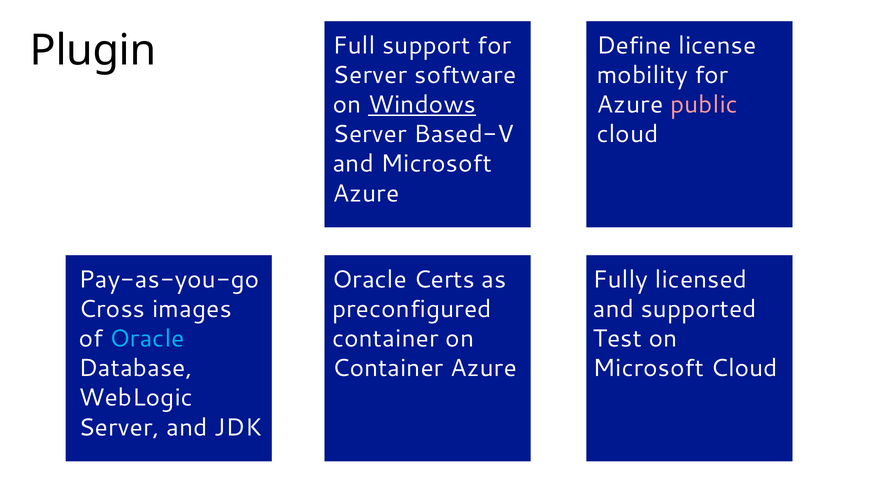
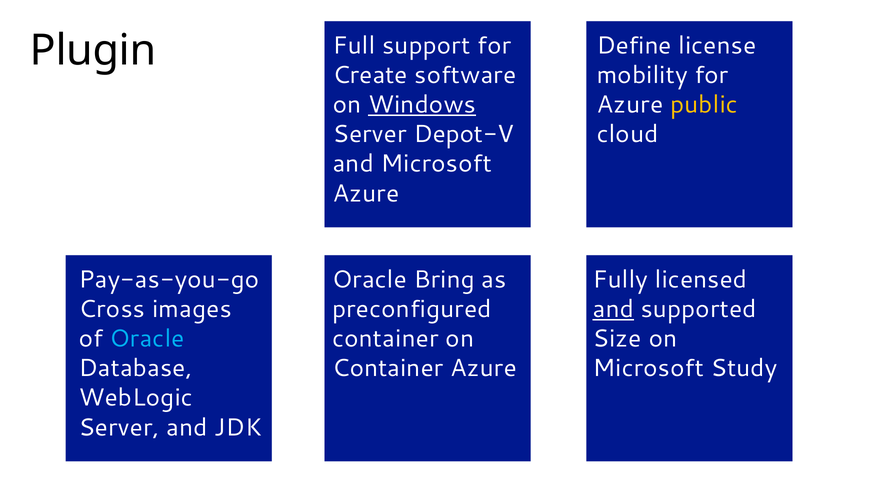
Server: Server -> Create (370, 75)
public colour: pink -> yellow (704, 105)
Based-V: Based-V -> Depot-V (464, 134)
Certs: Certs -> Bring (444, 279)
and underline: none -> present (613, 309)
Test: Test -> Size (617, 339)
Microsoft Cloud: Cloud -> Study (744, 368)
